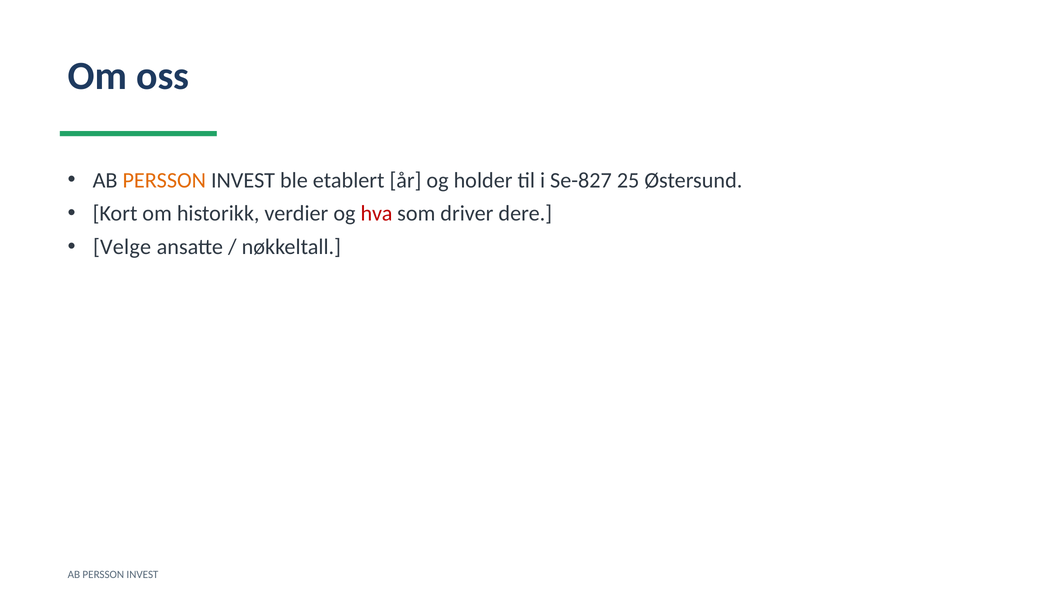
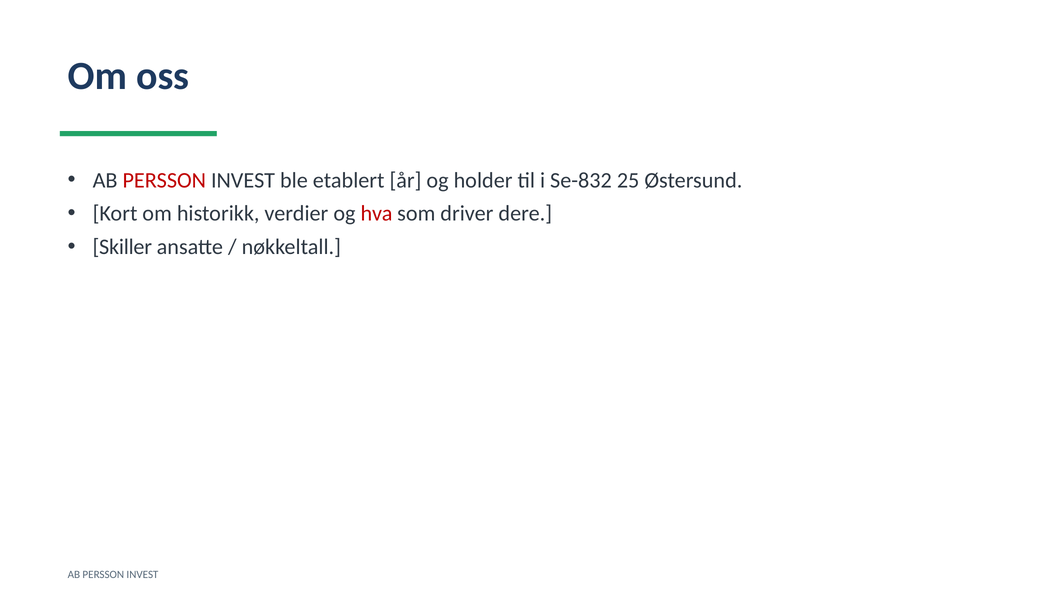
PERSSON colour: orange -> red (164, 180)
Se-827: Se-827 -> Se-832 (581, 180)
Velge: Velge -> Skiller (122, 247)
